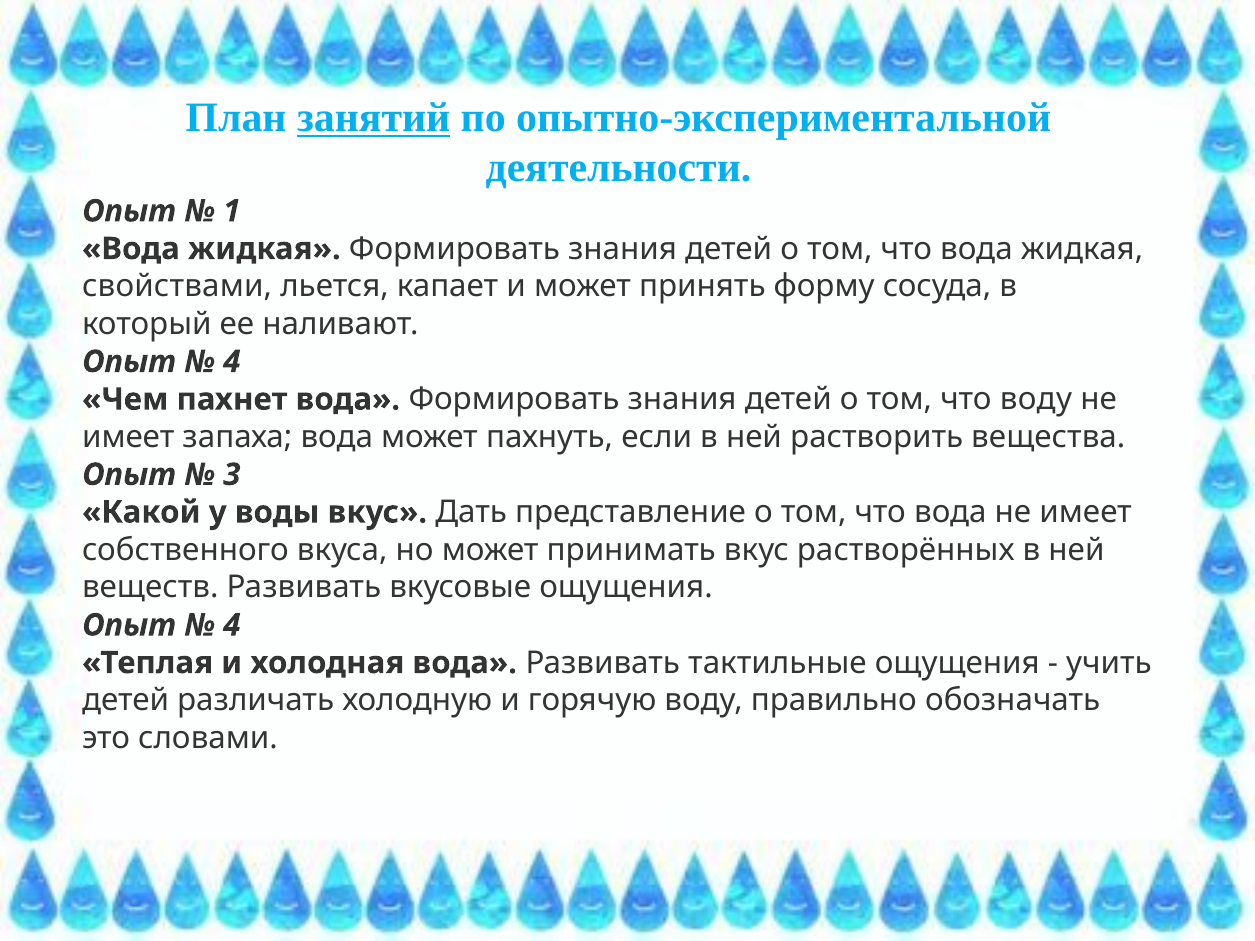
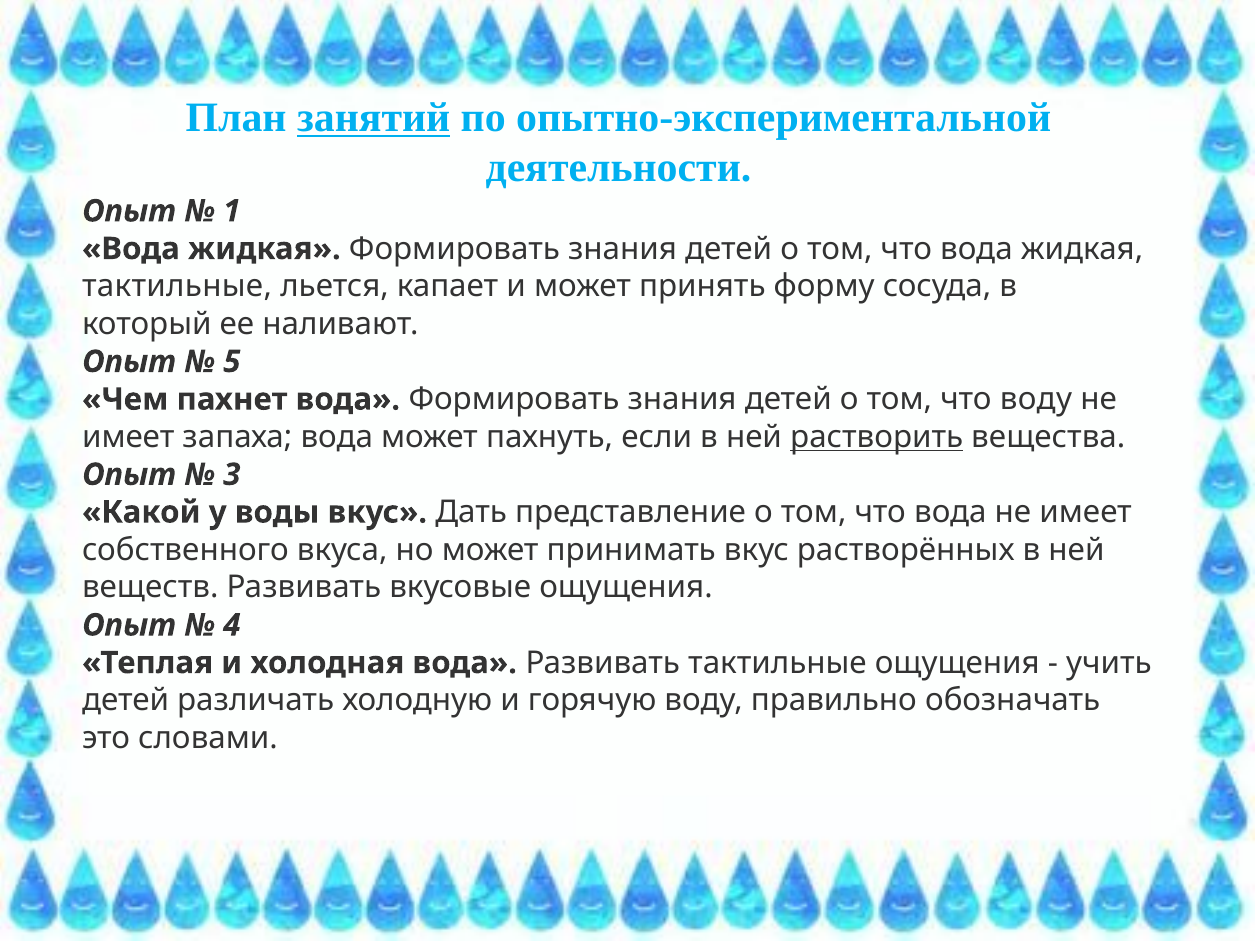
свойствами: свойствами -> тактильные (177, 286)
4: 4 -> 5 (232, 362)
растворить underline: none -> present (877, 437)
